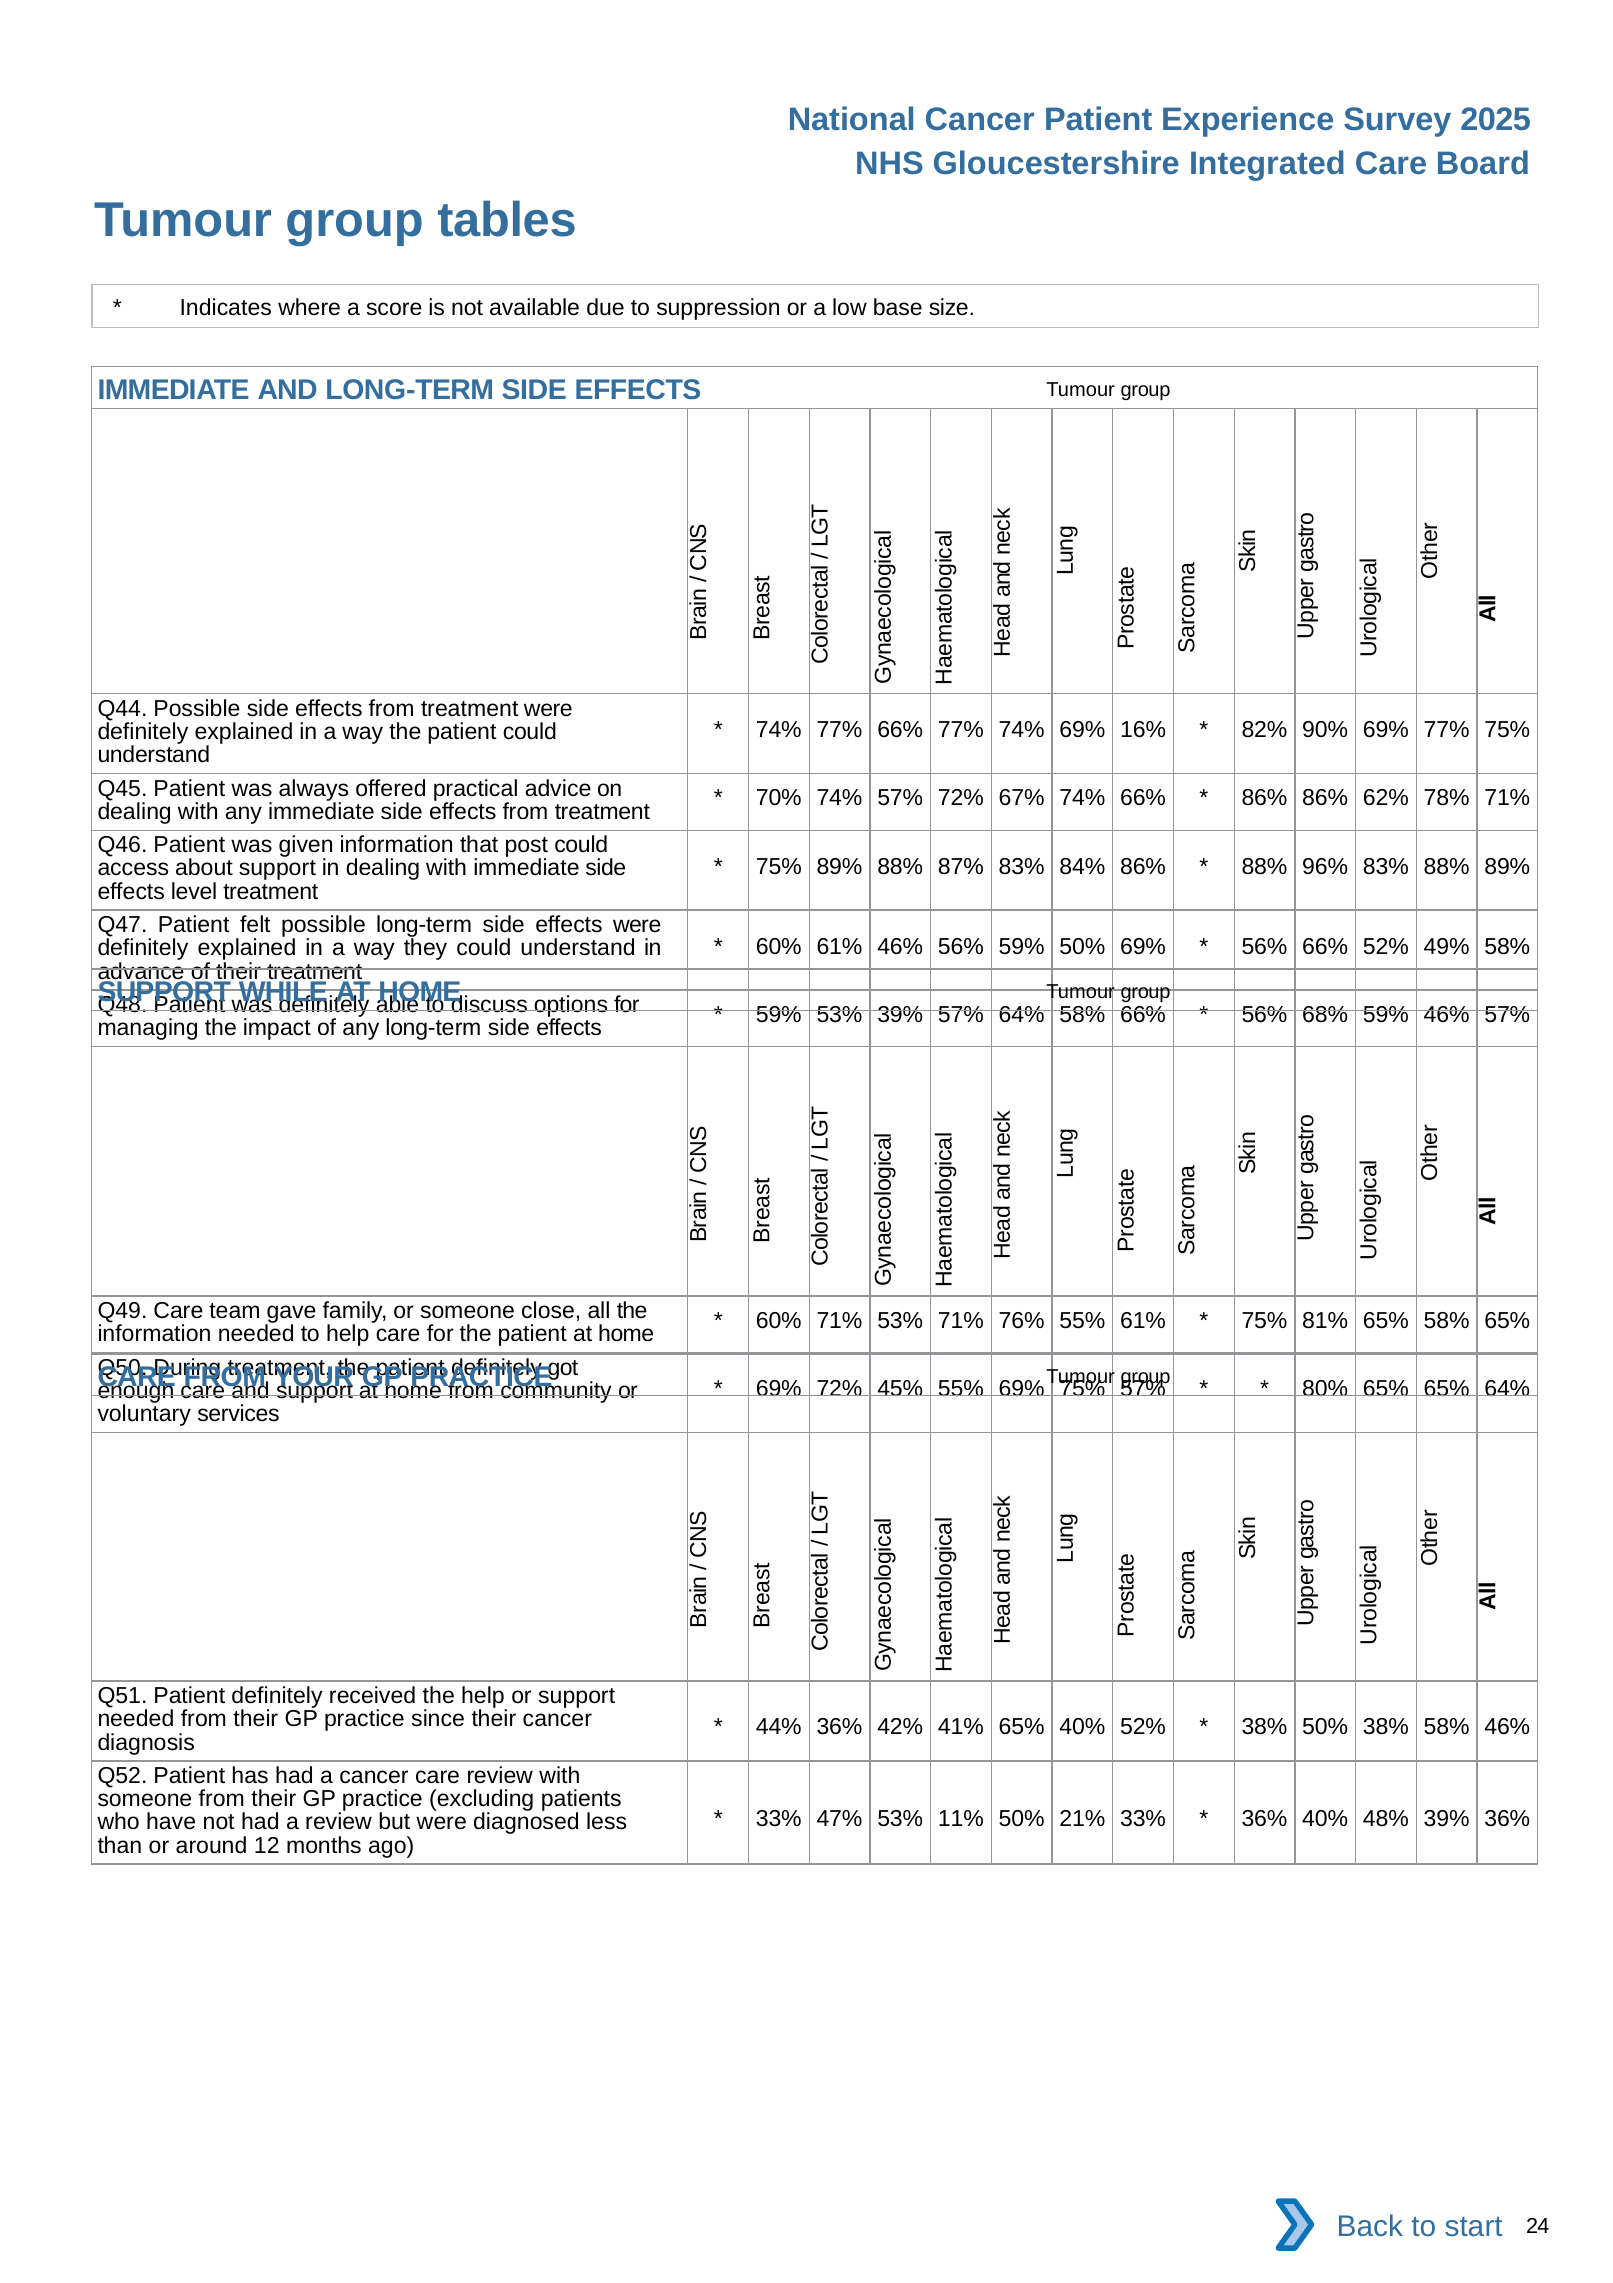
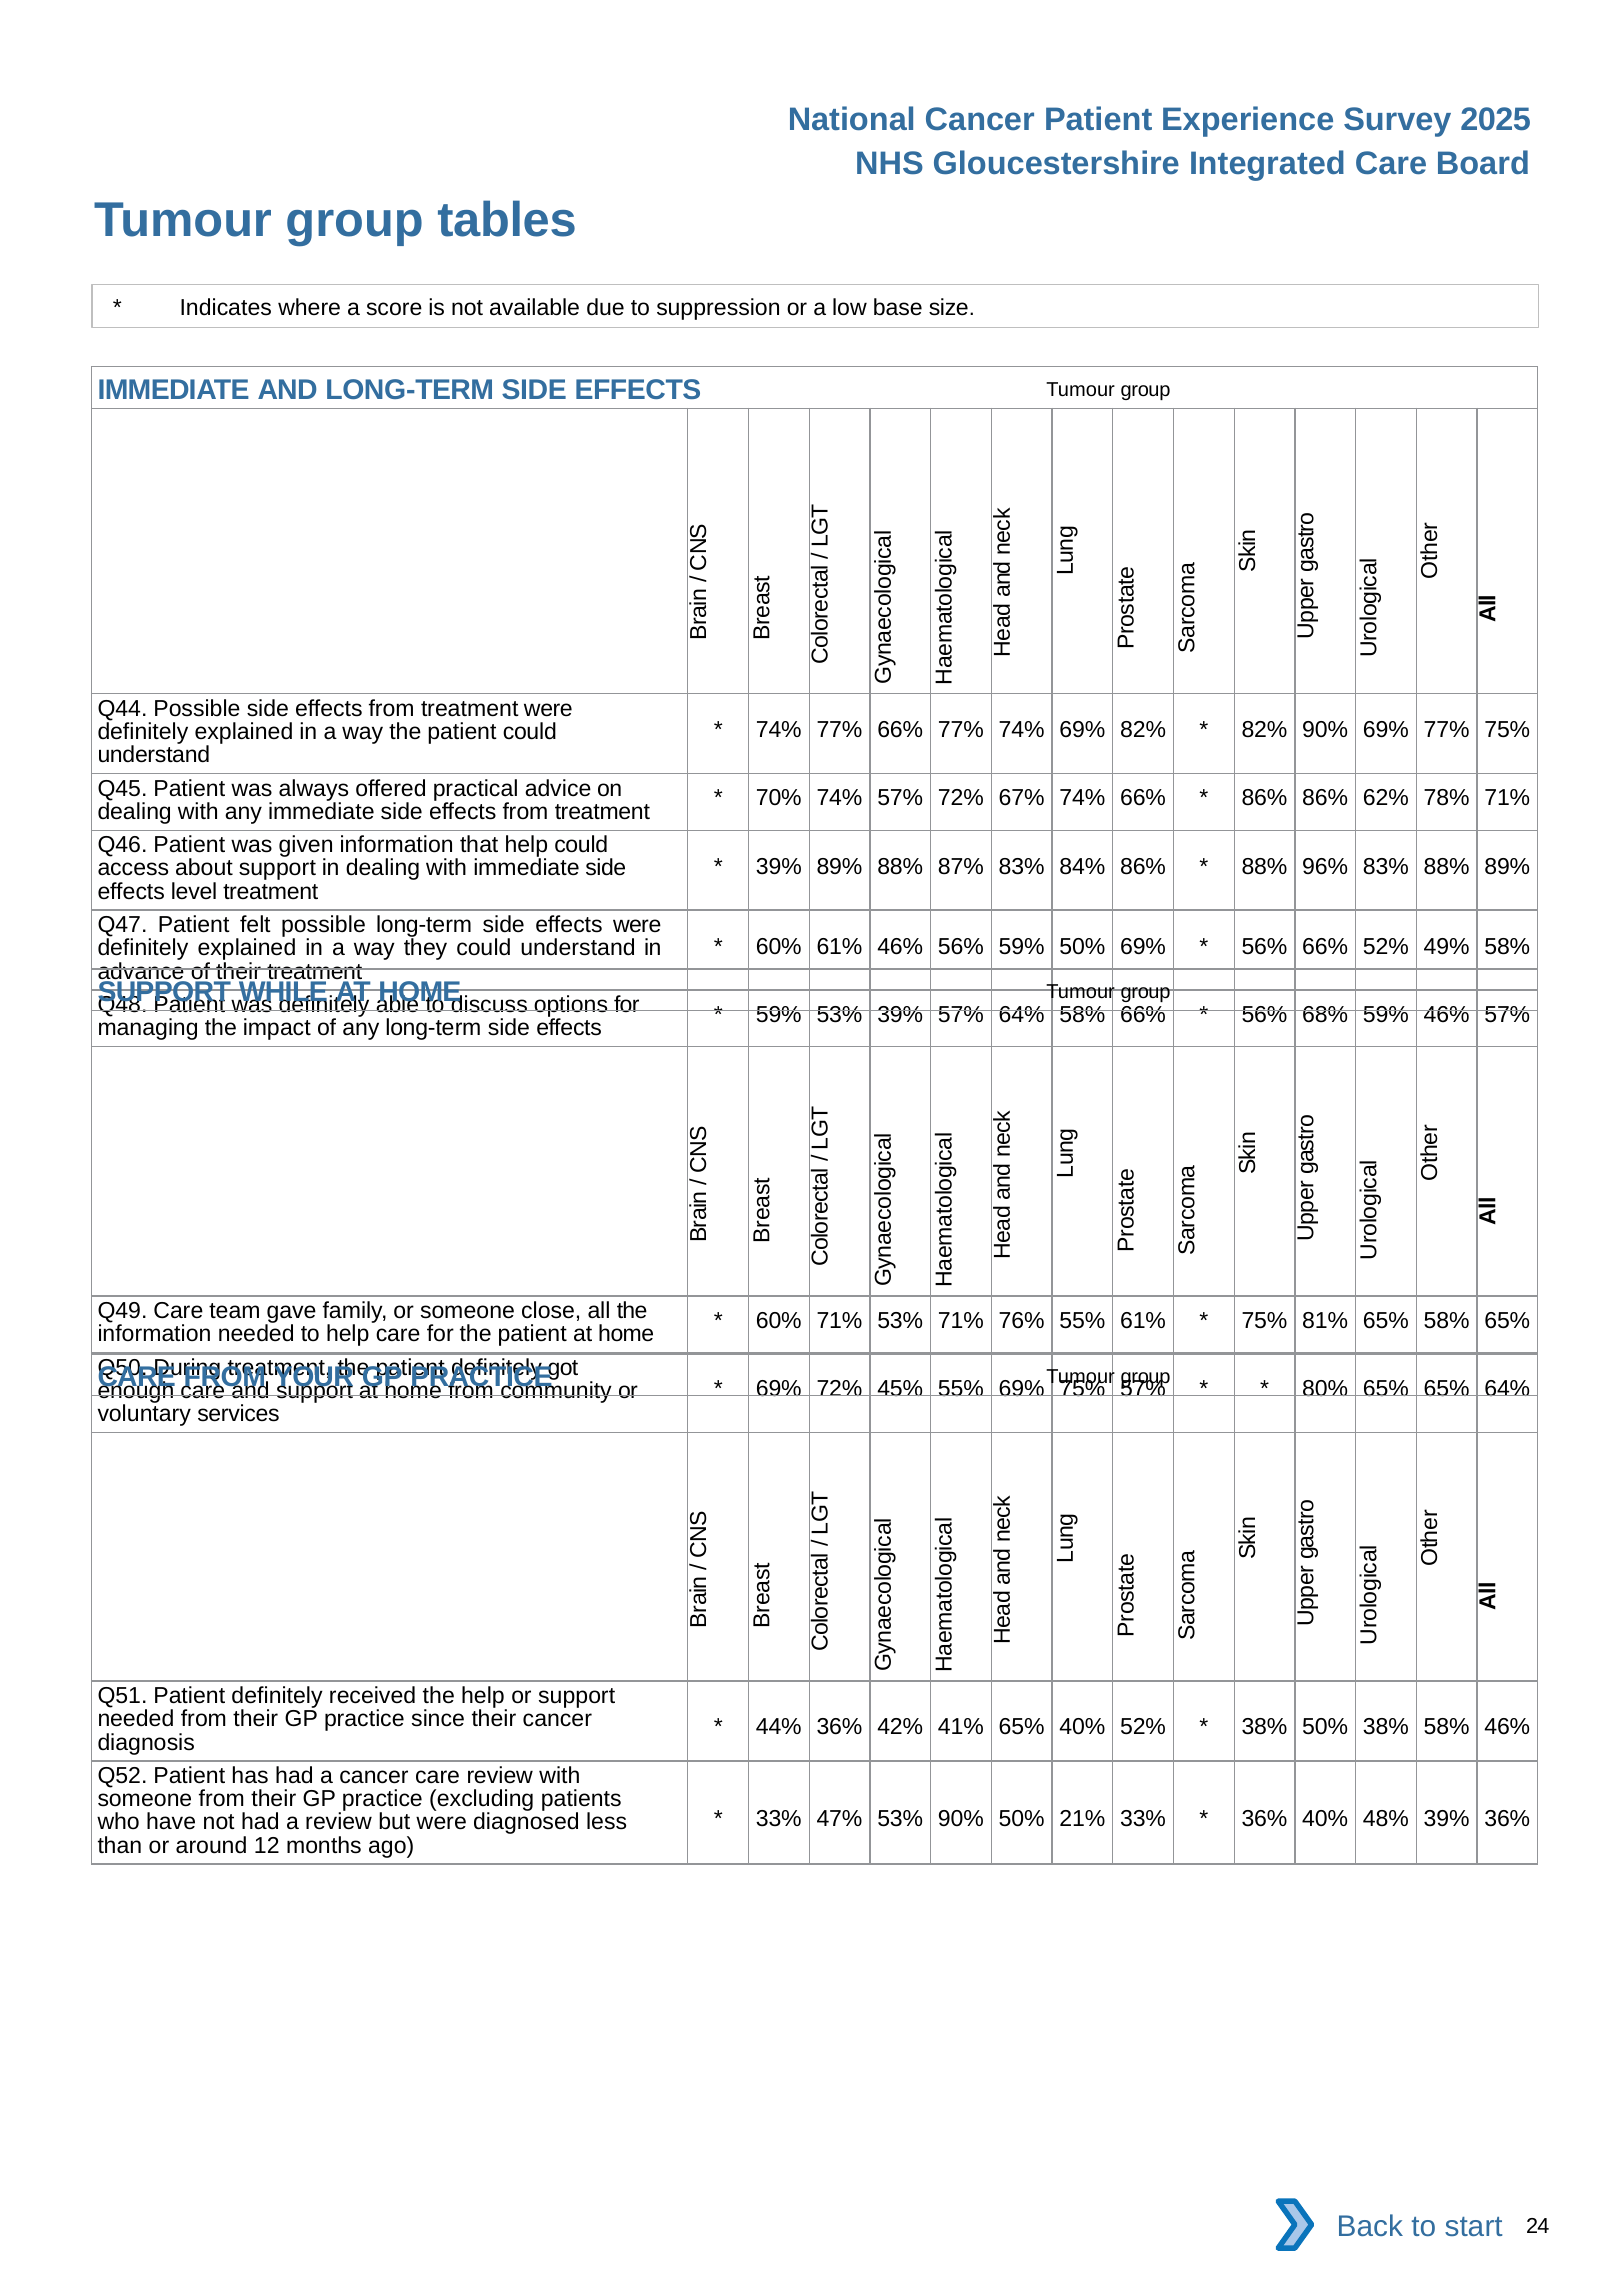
69% 16%: 16% -> 82% (1143, 730)
that post: post -> help (526, 845)
75%: 75% -> 39% (779, 866)
53% 11%: 11% -> 90% (961, 1818)
